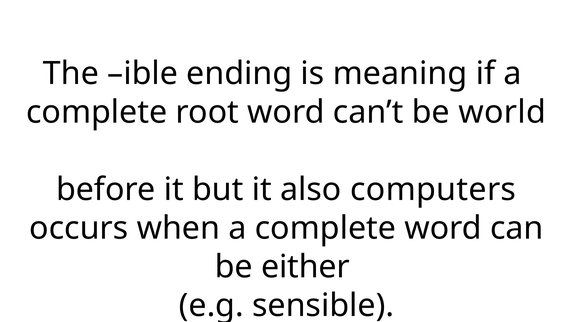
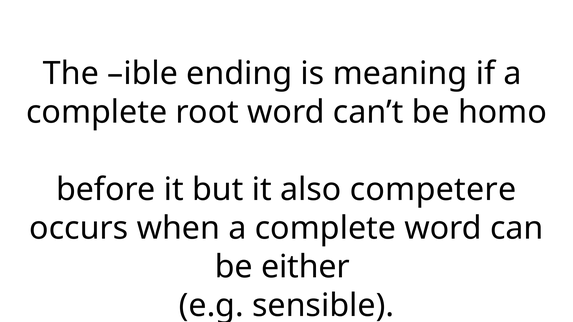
world: world -> homo (502, 112)
computers: computers -> competere (433, 190)
